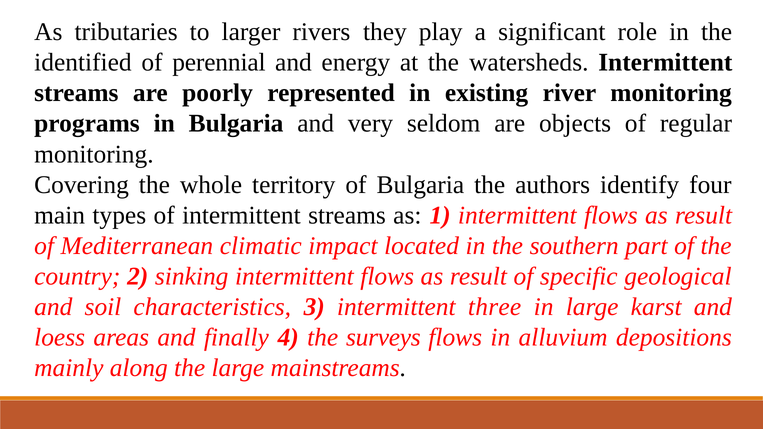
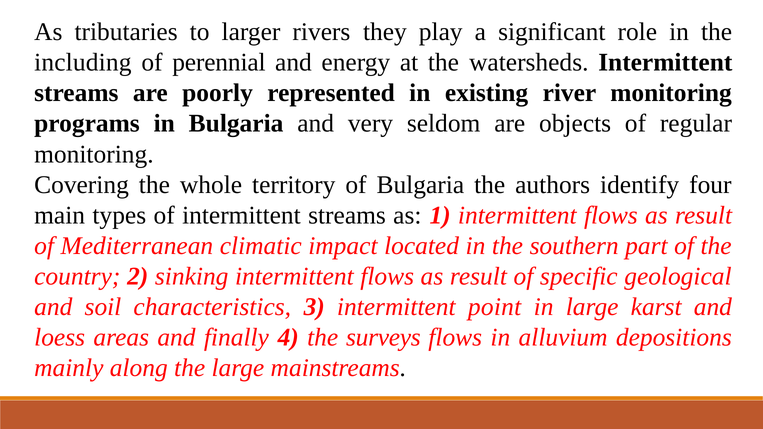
identified: identified -> including (83, 63)
three: three -> point (495, 307)
